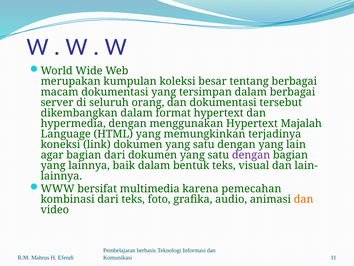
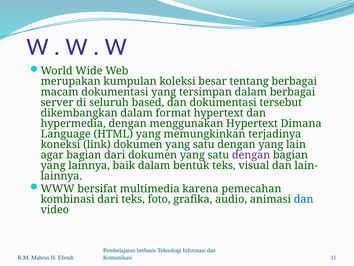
orang: orang -> based (148, 102)
Majalah: Majalah -> Dimana (301, 123)
dan colour: orange -> blue (304, 199)
